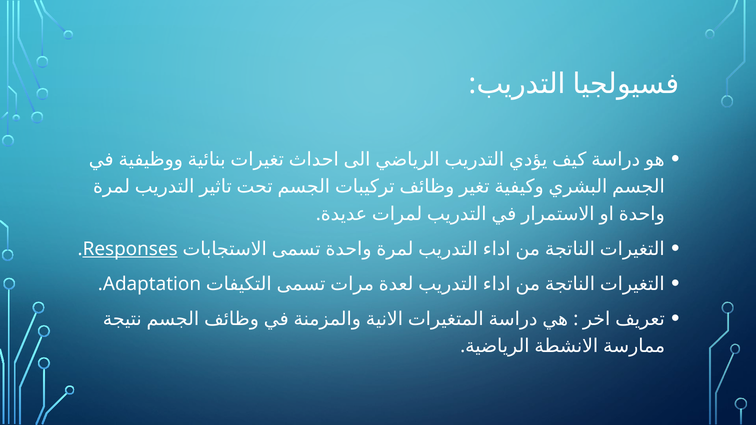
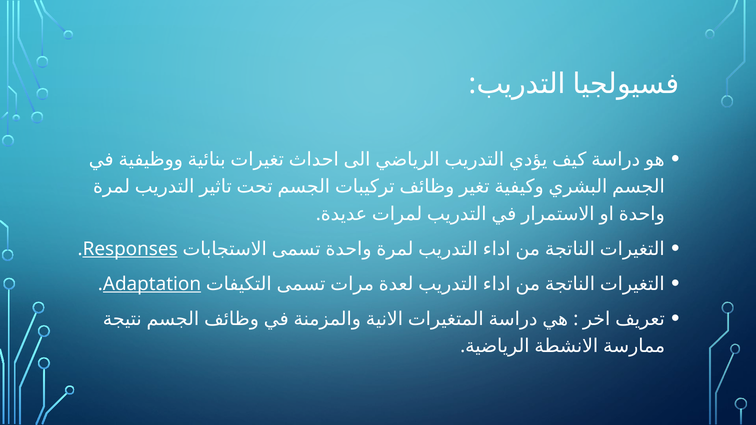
Adaptation underline: none -> present (152, 284)
